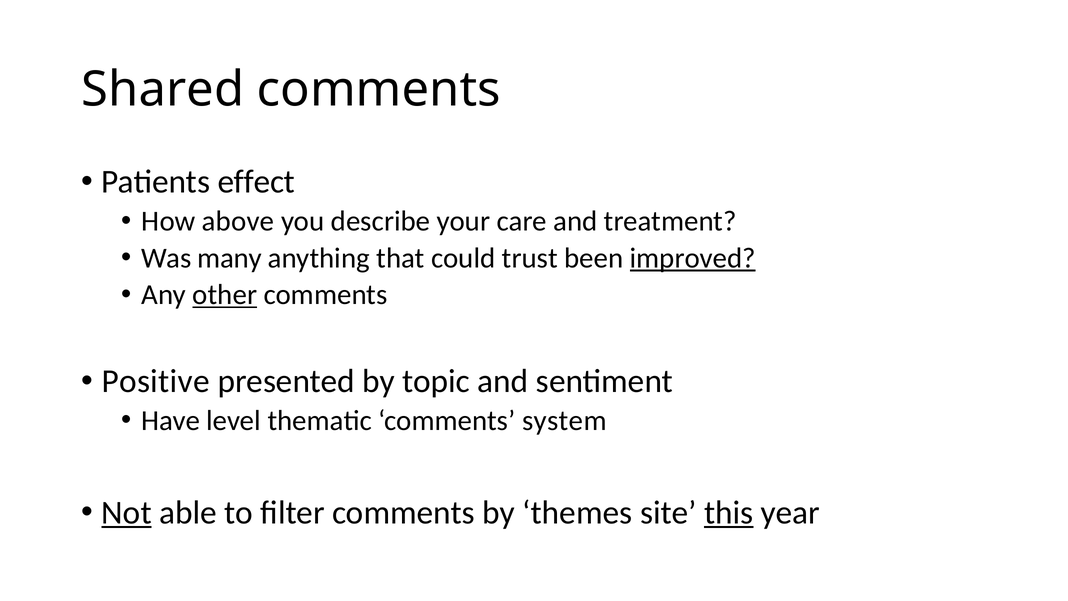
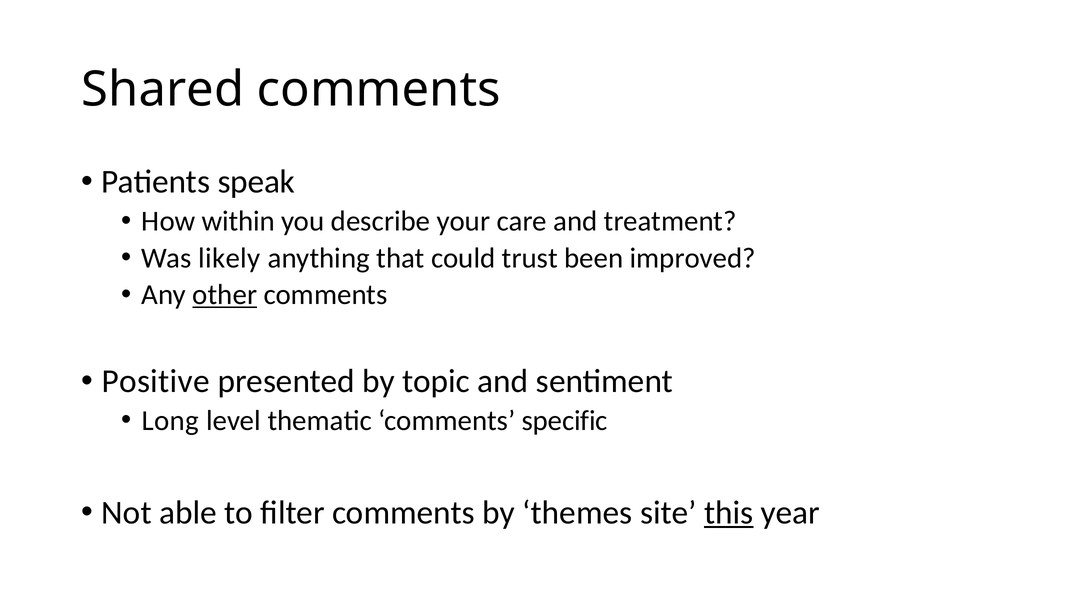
effect: effect -> speak (256, 182)
above: above -> within (238, 221)
many: many -> likely (229, 258)
improved underline: present -> none (693, 258)
Have: Have -> Long (170, 420)
system: system -> specific (565, 420)
Not underline: present -> none (127, 512)
